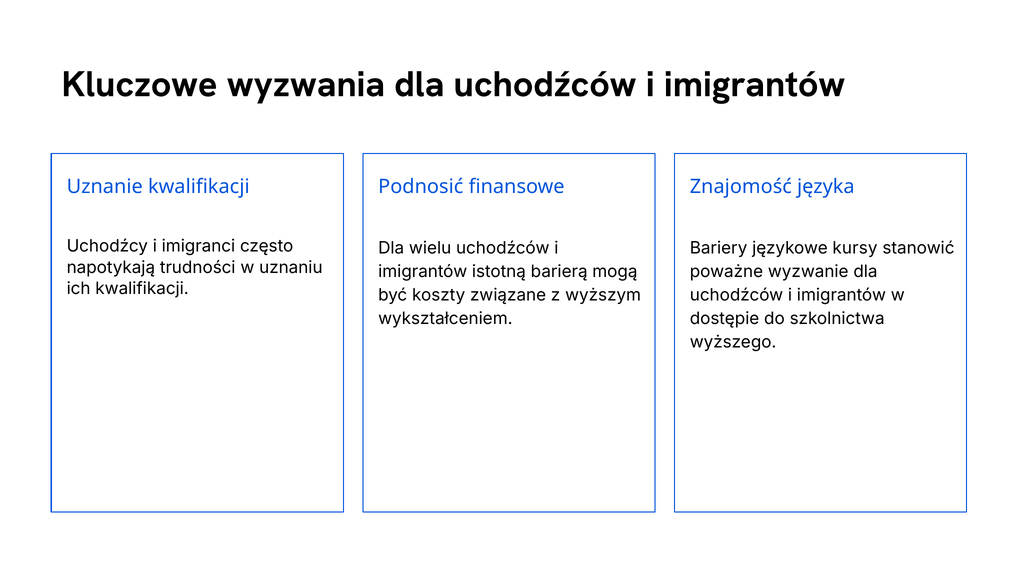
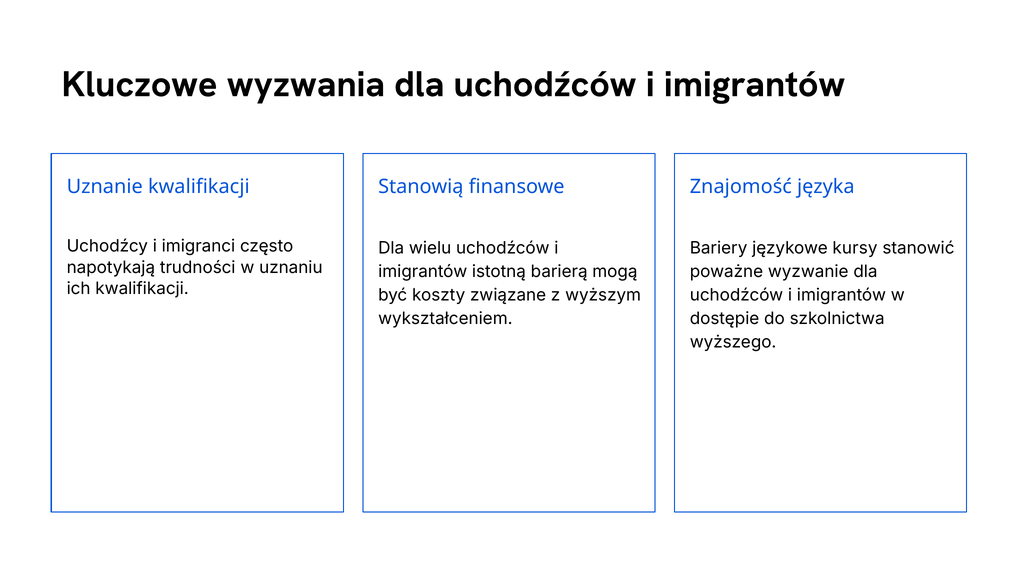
Podnosić: Podnosić -> Stanowią (421, 187)
